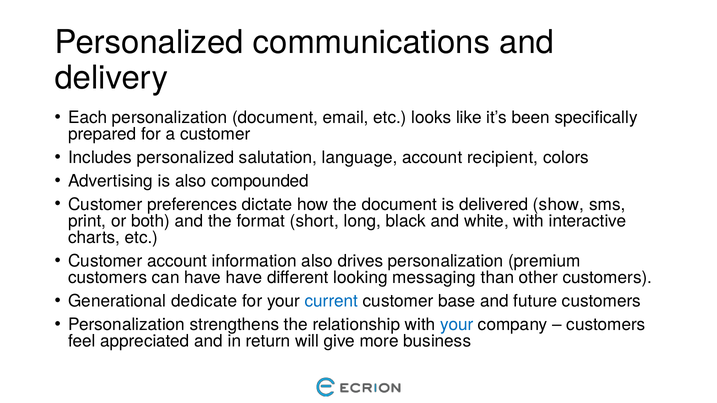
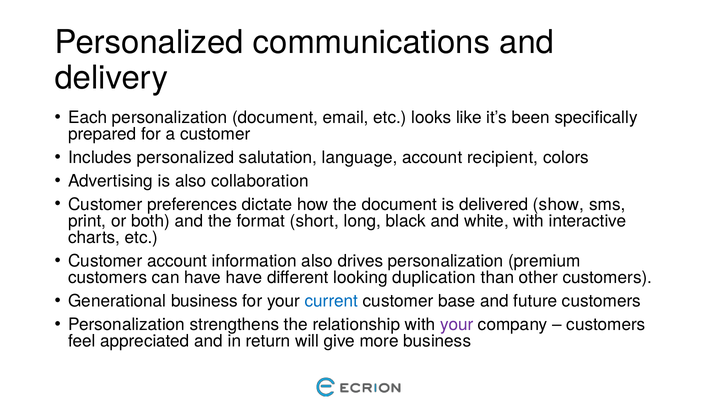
compounded: compounded -> collaboration (260, 181)
messaging: messaging -> duplication (434, 278)
Generational dedicate: dedicate -> business (204, 301)
your colour: blue -> purple (457, 325)
